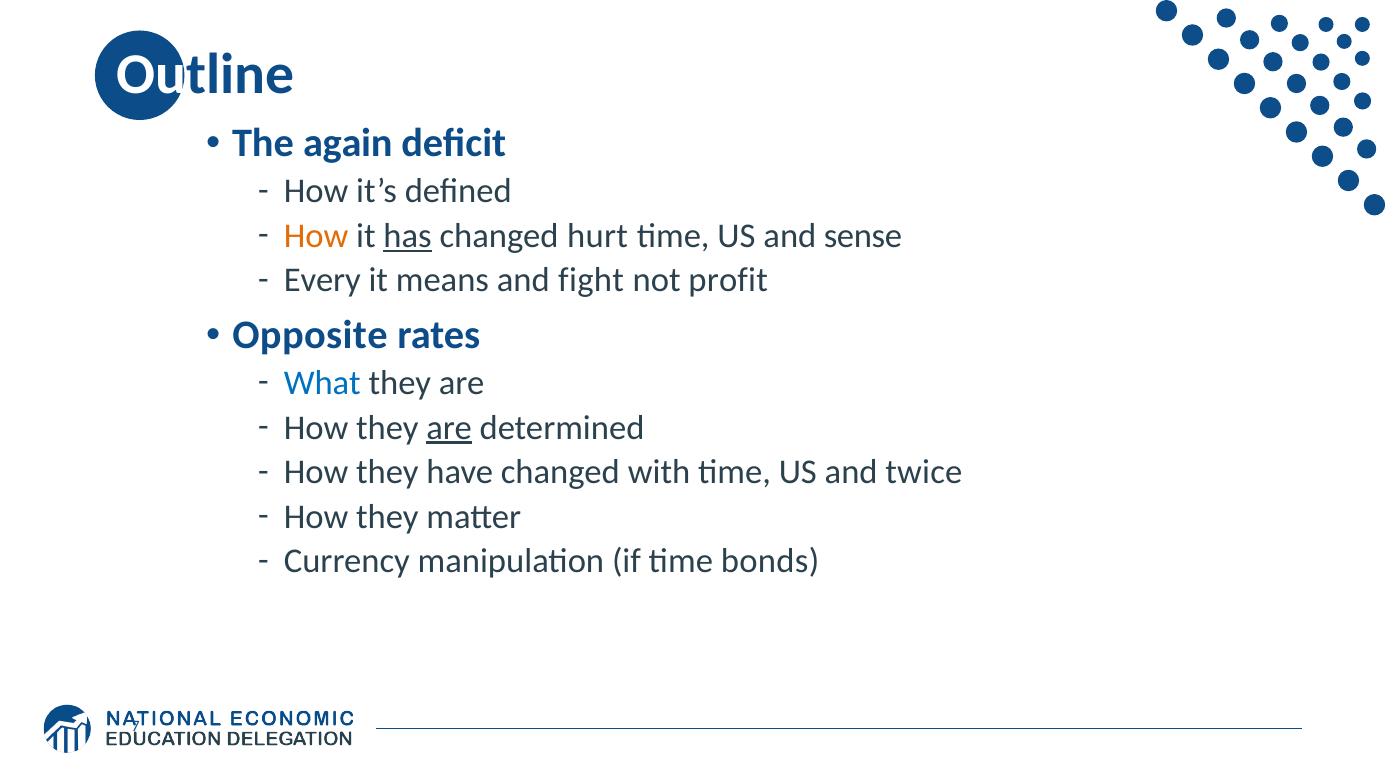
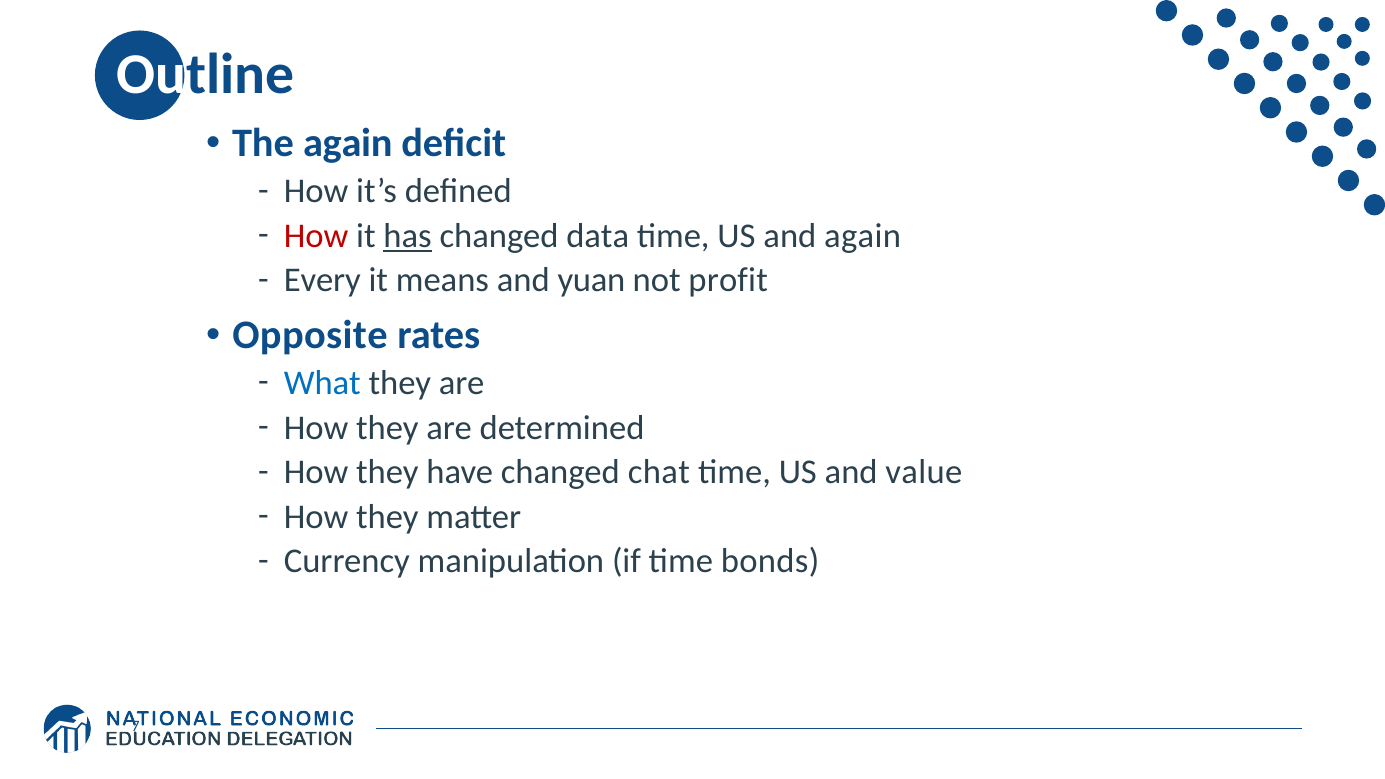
How colour: orange -> red (316, 236)
hurt: hurt -> data (598, 236)
and sense: sense -> again (863, 236)
fight: fight -> yuan (591, 280)
are underline: present -> none (449, 428)
with: with -> chat (659, 472)
twice: twice -> value (924, 472)
